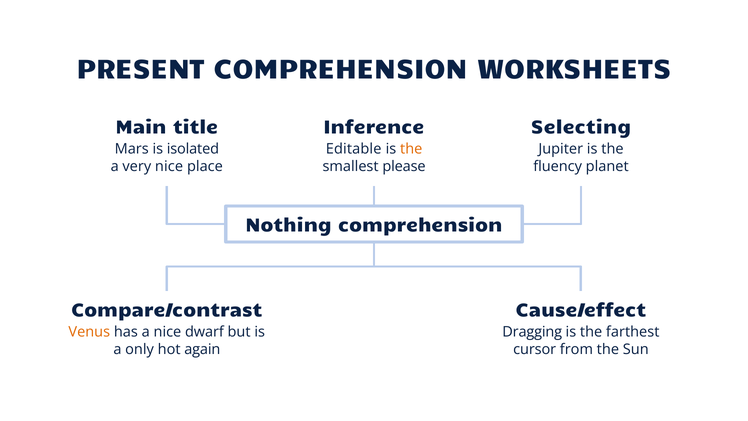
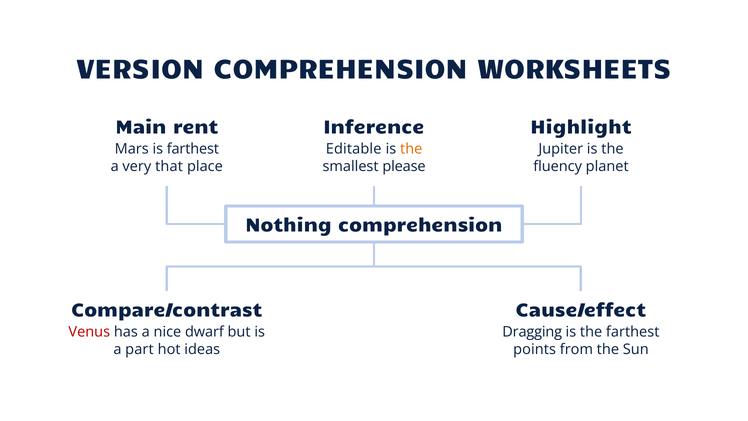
PRESENT: PRESENT -> VERSION (140, 70)
title: title -> rent (196, 127)
Selecting: Selecting -> Highlight (581, 127)
is isolated: isolated -> farthest (193, 149)
very nice: nice -> that (169, 166)
Venus colour: orange -> red (89, 332)
only: only -> part (139, 349)
again: again -> ideas (202, 349)
cursor: cursor -> points (535, 349)
